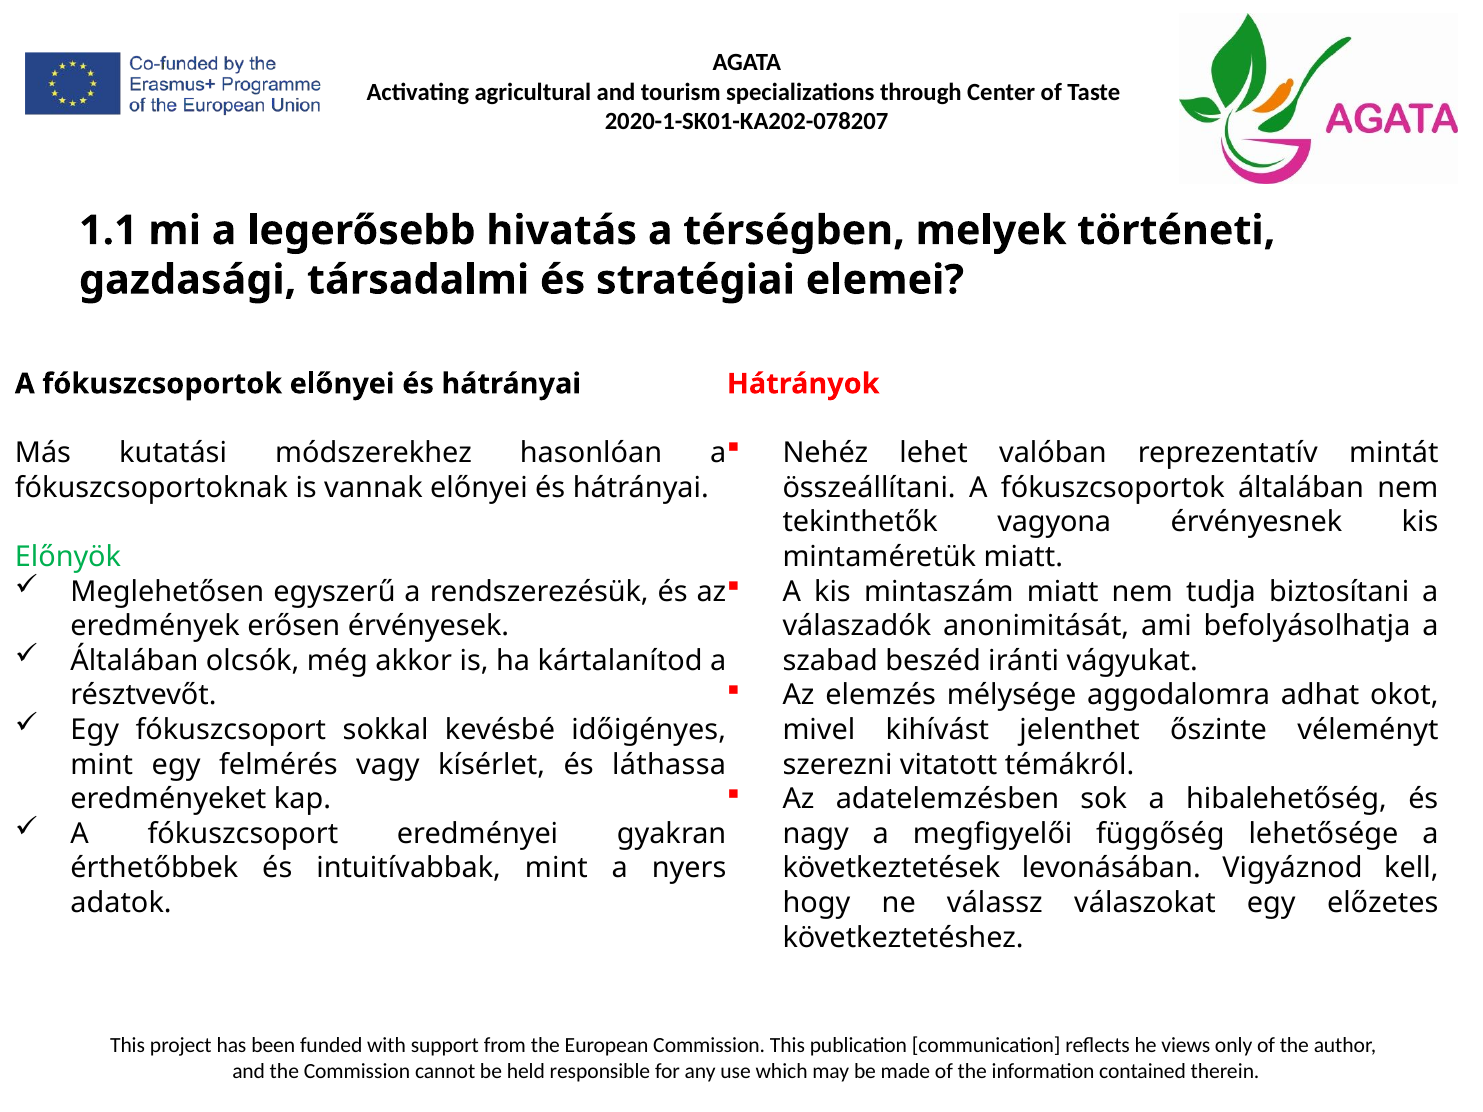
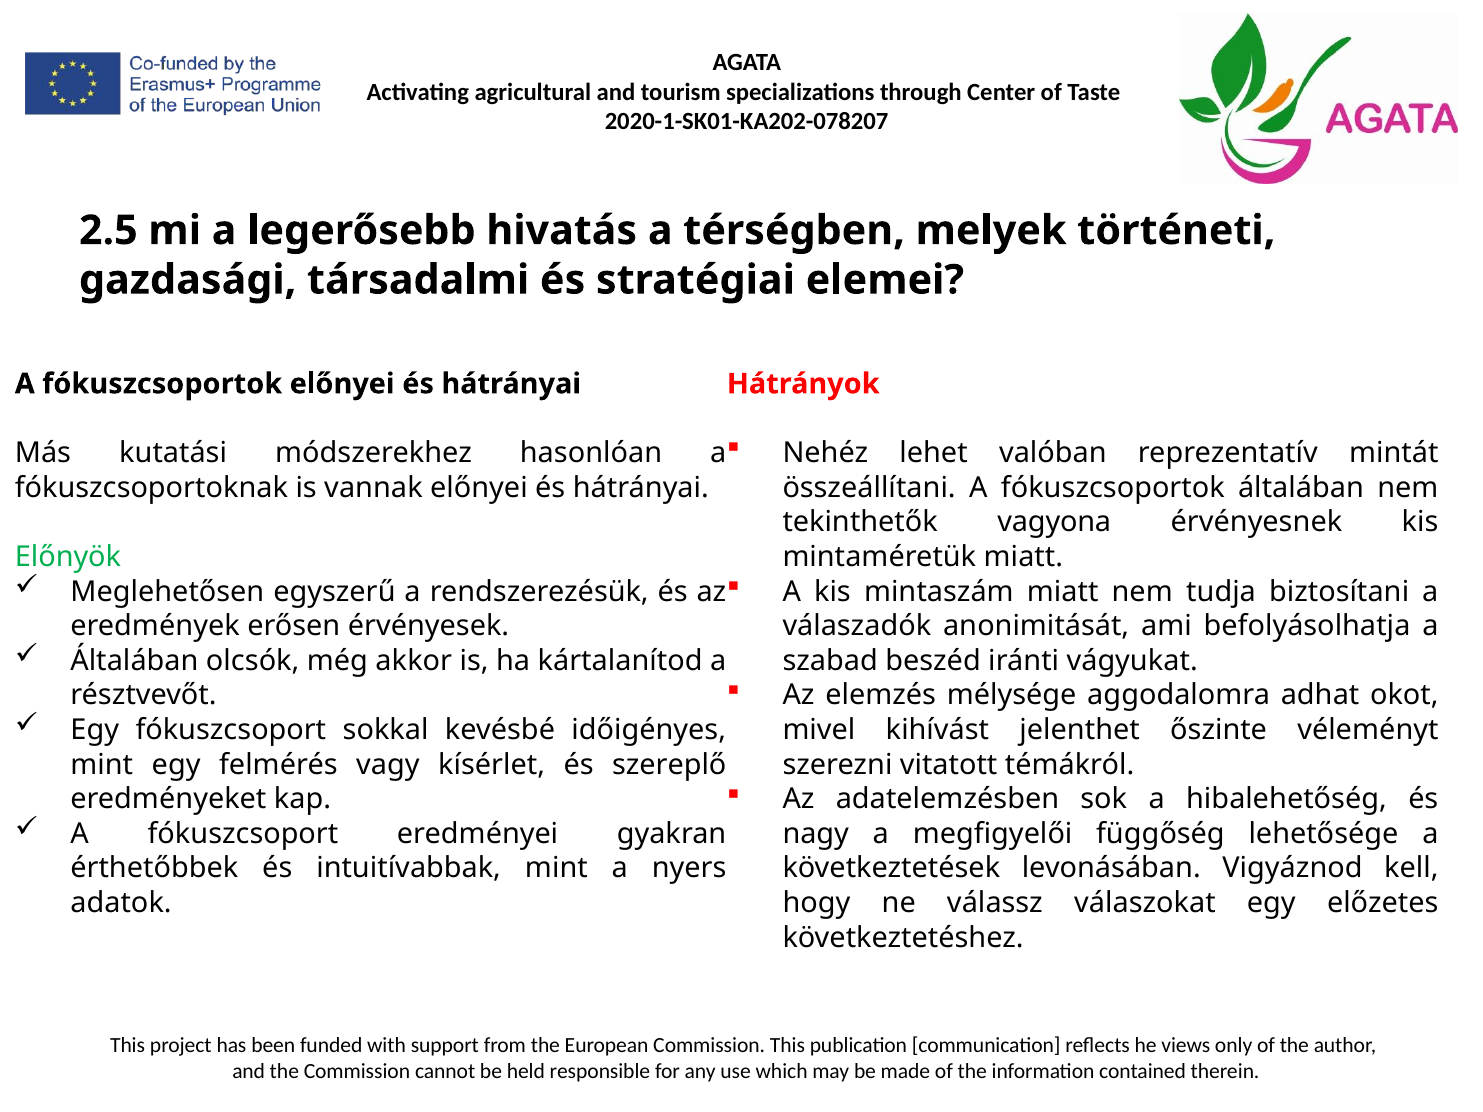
1.1: 1.1 -> 2.5 (108, 231)
láthassa: láthassa -> szereplő (669, 765)
